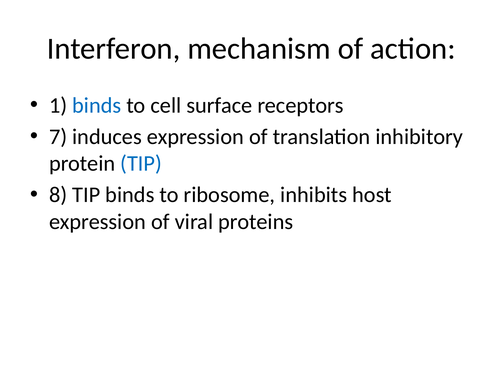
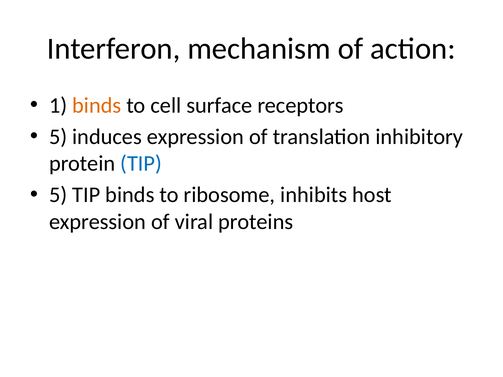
binds colour: blue -> orange (97, 106)
7: 7 -> 5 (58, 137)
8: 8 -> 5 (58, 195)
